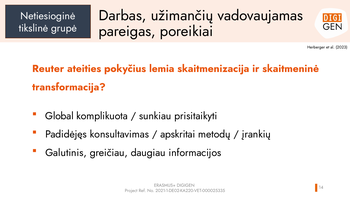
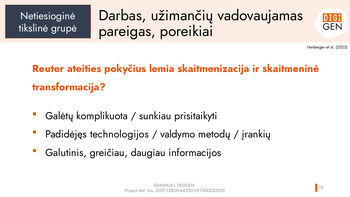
Global: Global -> Galėtų (59, 116)
konsultavimas: konsultavimas -> technologijos (119, 134)
apskritai: apskritai -> valdymo (178, 134)
